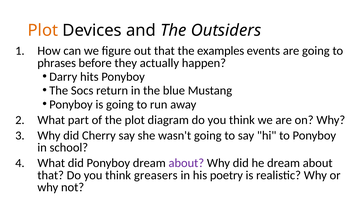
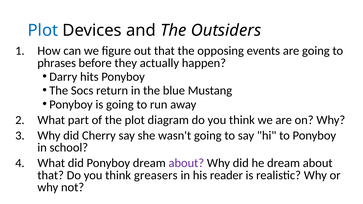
Plot colour: orange -> blue (43, 30)
examples: examples -> opposing (221, 51)
poetry: poetry -> reader (226, 175)
